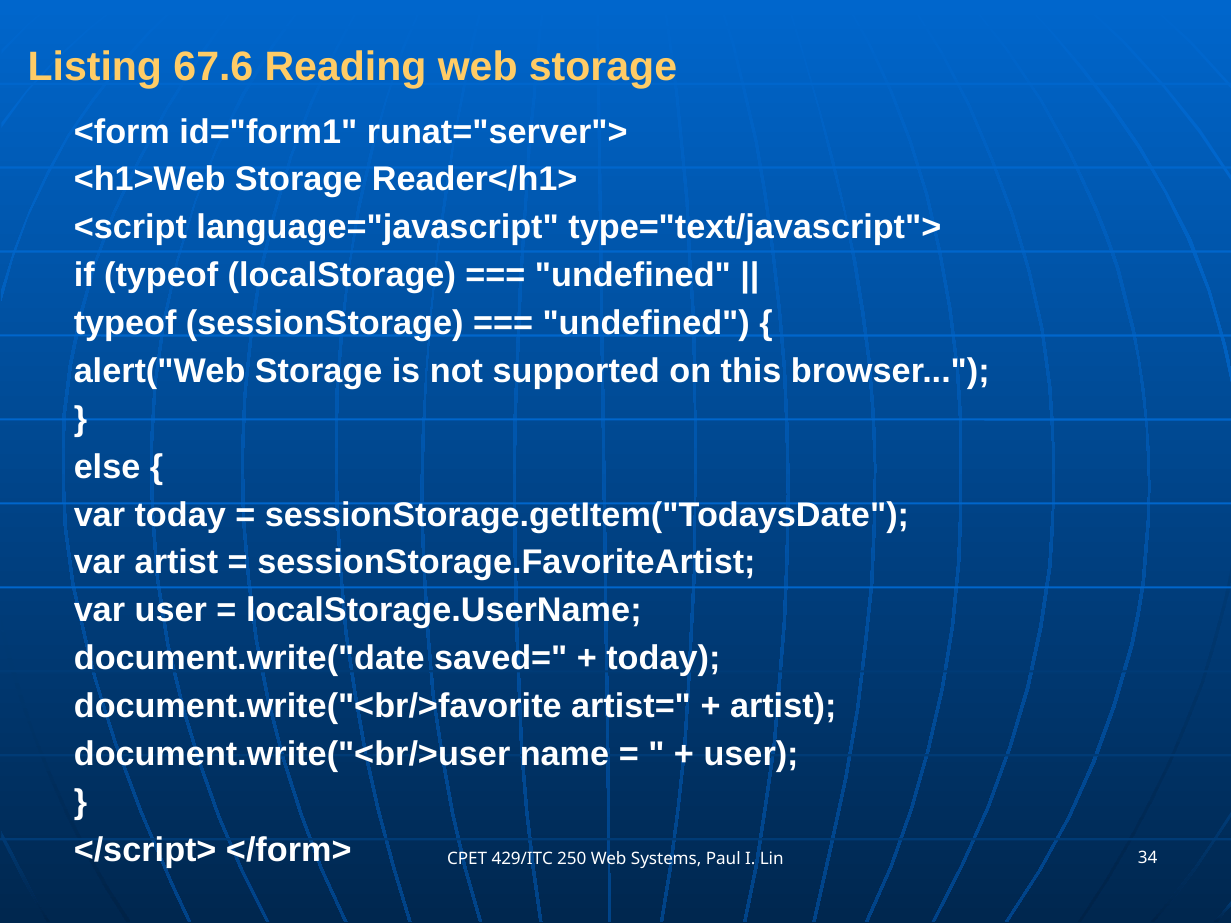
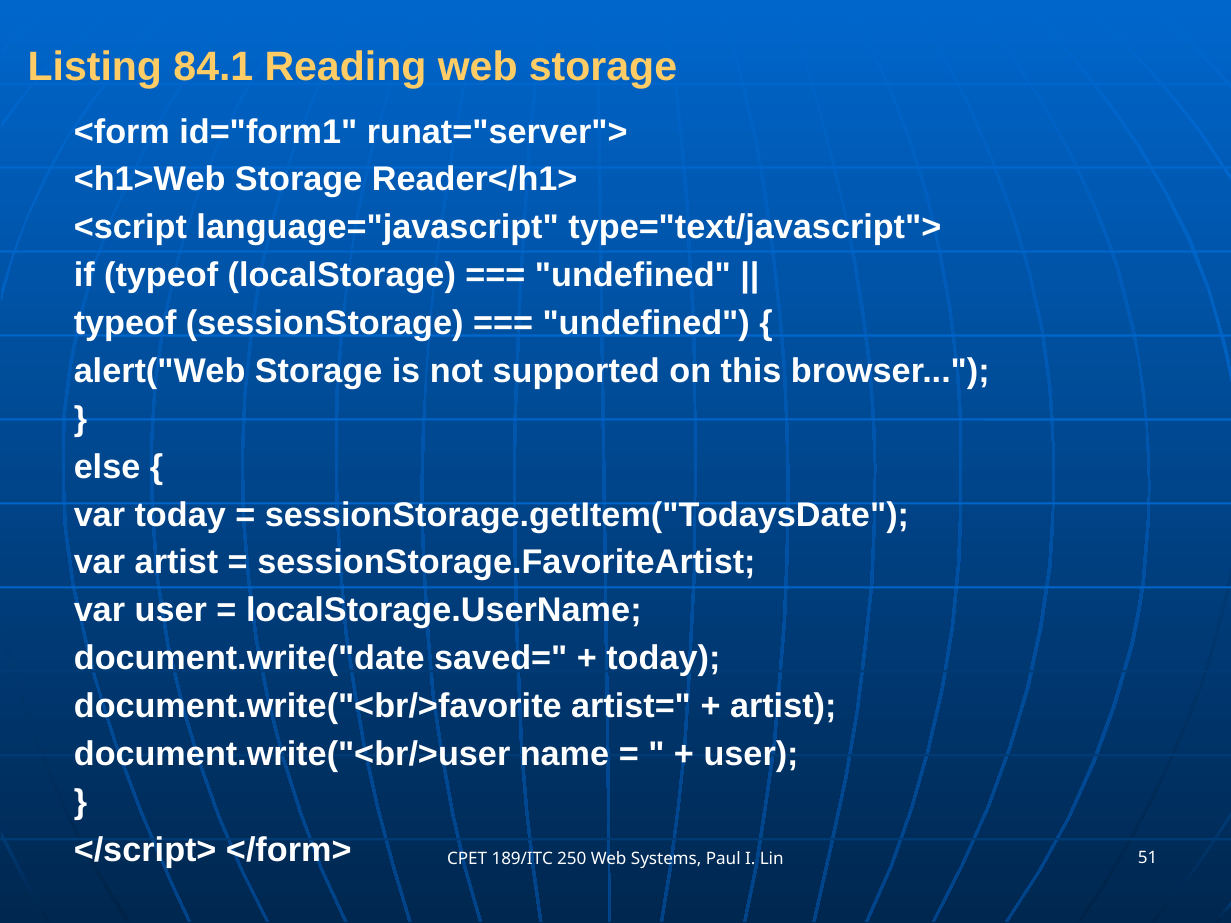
67.6: 67.6 -> 84.1 (213, 67)
34: 34 -> 51 (1148, 858)
429/ITC: 429/ITC -> 189/ITC (522, 859)
